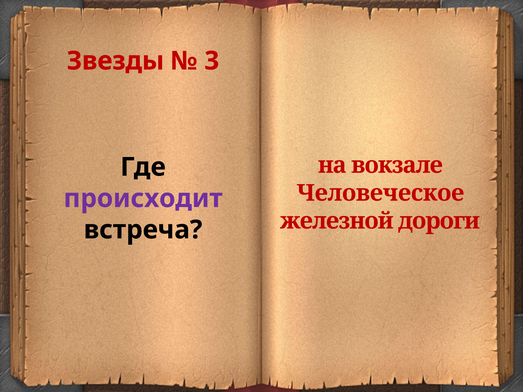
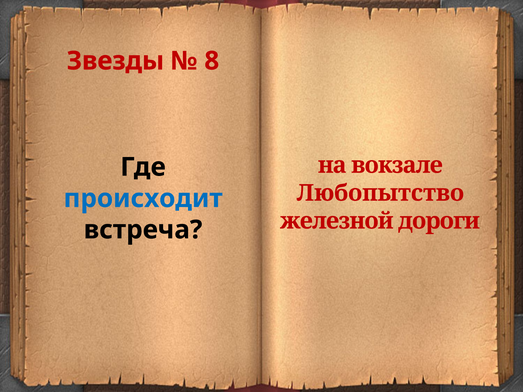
3: 3 -> 8 (212, 61)
Человеческое: Человеческое -> Любопытство (380, 193)
происходит colour: purple -> blue (143, 199)
